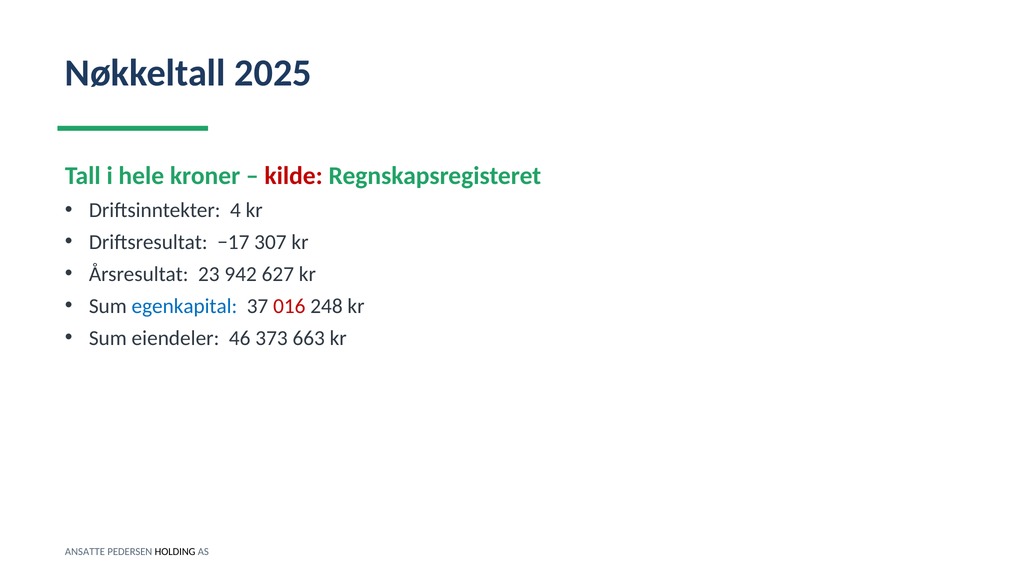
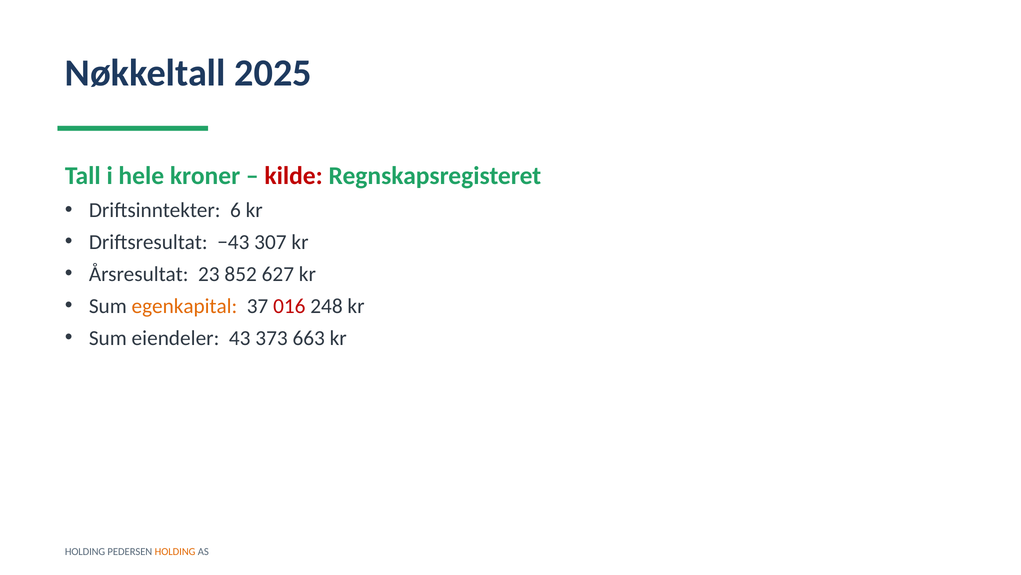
4: 4 -> 6 (235, 210)
−17: −17 -> −43 (233, 242)
942: 942 -> 852 (241, 274)
egenkapital colour: blue -> orange (184, 306)
46: 46 -> 43 (240, 338)
ANSATTE: ANSATTE -> HOLDING (85, 551)
HOLDING colour: black -> orange (175, 551)
